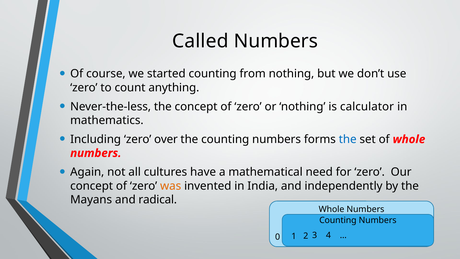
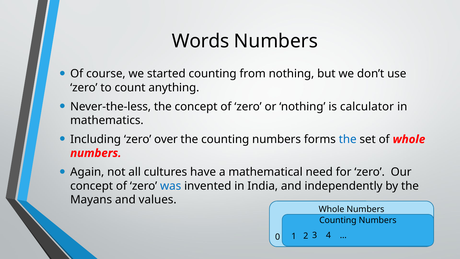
Called: Called -> Words (201, 41)
was colour: orange -> blue (171, 186)
radical: radical -> values (158, 200)
